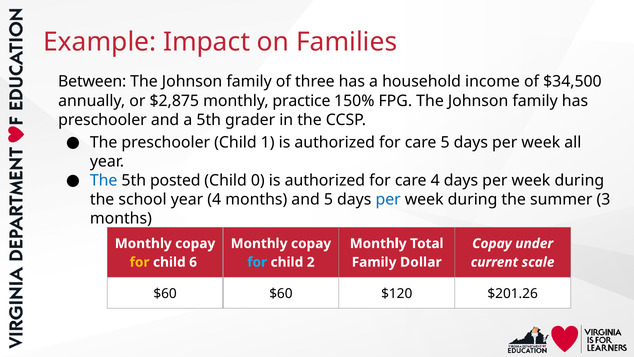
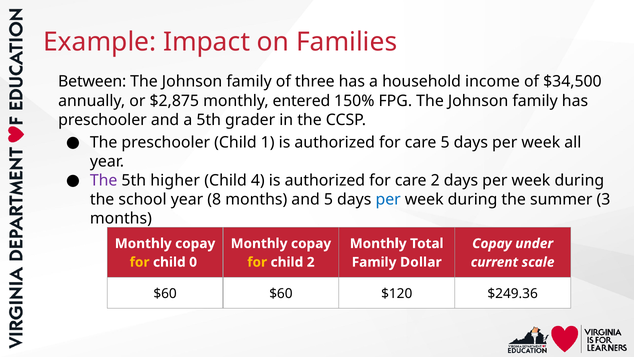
practice: practice -> entered (301, 101)
The colour: blue -> purple (104, 180)
posted: posted -> higher (175, 180)
0: 0 -> 4 (258, 180)
care 4: 4 -> 2 (435, 180)
year 4: 4 -> 8 (214, 199)
6: 6 -> 0 (193, 262)
for colour: light blue -> yellow (257, 262)
$201.26: $201.26 -> $249.36 (513, 293)
